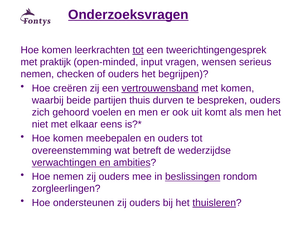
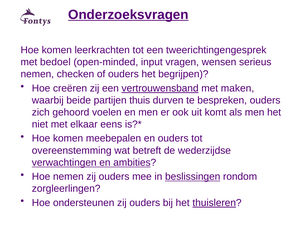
tot underline: present -> none (138, 50)
praktijk: praktijk -> bedoel (55, 62)
met komen: komen -> maken (238, 88)
